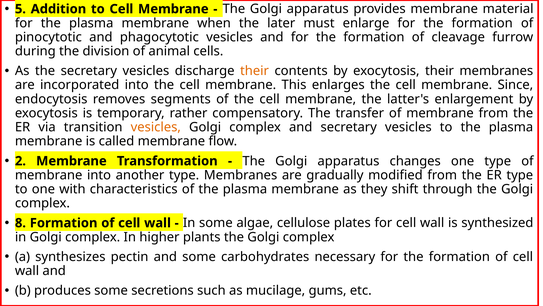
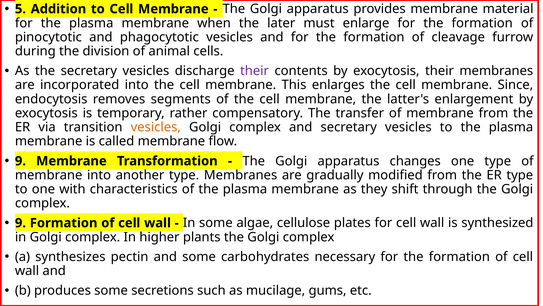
their colour: orange -> purple (255, 71)
2: 2 -> 9 (20, 161)
8: 8 -> 9 (20, 223)
